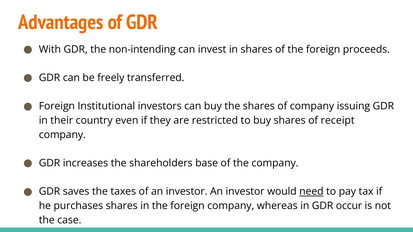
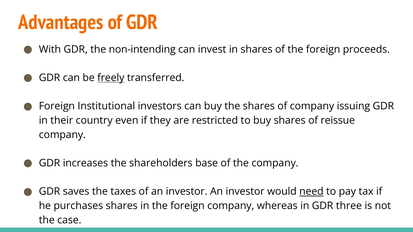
freely underline: none -> present (111, 78)
receipt: receipt -> reissue (338, 121)
occur: occur -> three (349, 206)
